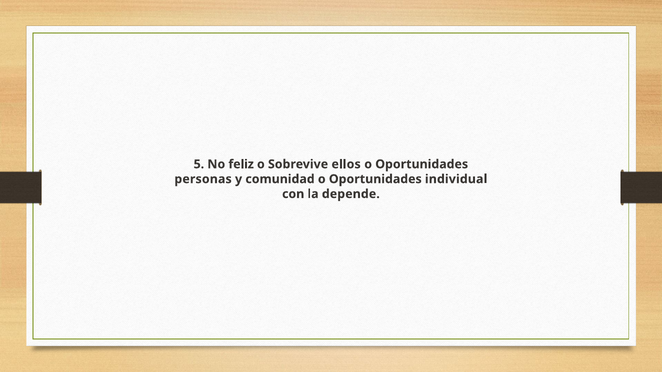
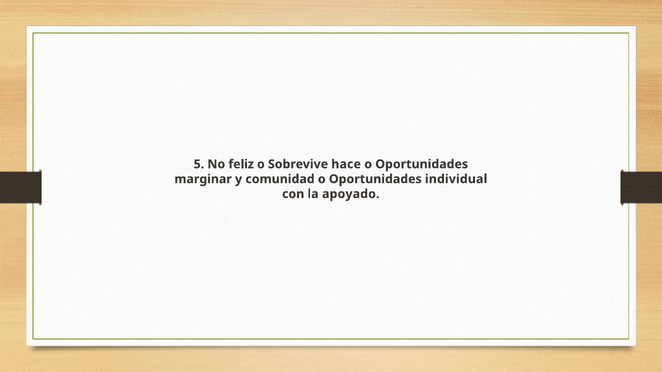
ellos: ellos -> hace (346, 164)
personas: personas -> marginar (203, 179)
depende: depende -> apoyado (351, 194)
